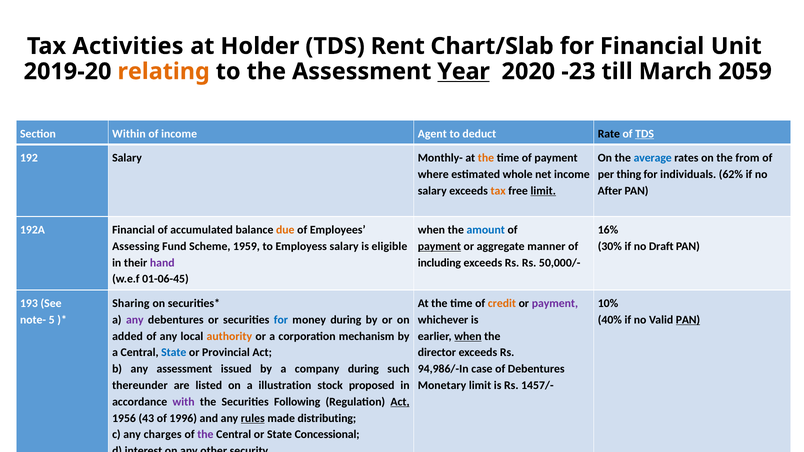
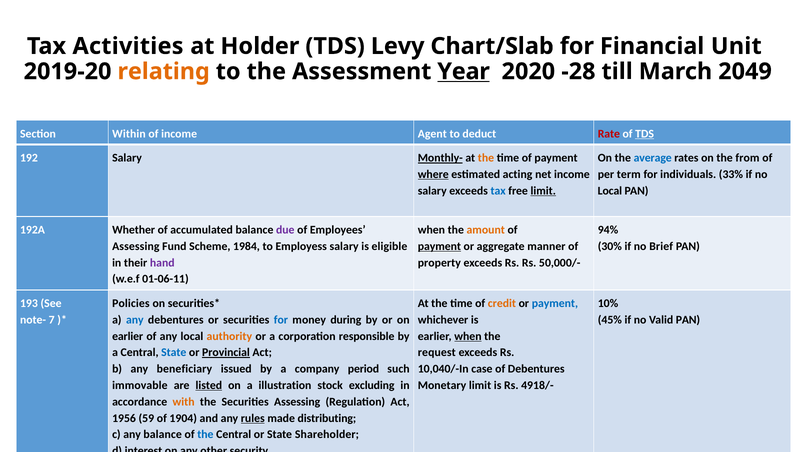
Rent: Rent -> Levy (398, 46)
-23: -23 -> -28 (578, 72)
2059: 2059 -> 2049 (745, 72)
Rate colour: black -> red (609, 134)
Monthly- underline: none -> present (440, 158)
where underline: none -> present (433, 174)
whole: whole -> acting (518, 174)
thing: thing -> term (629, 174)
62%: 62% -> 33% (731, 174)
tax colour: orange -> blue (498, 191)
After: After -> Local (610, 191)
192A Financial: Financial -> Whether (134, 230)
due colour: orange -> purple (285, 230)
amount colour: blue -> orange (486, 230)
16%: 16% -> 94% (608, 230)
1959: 1959 -> 1984 (246, 246)
Draft: Draft -> Brief (661, 246)
including: including -> property (439, 263)
01-06-45: 01-06-45 -> 01-06-11 (165, 279)
Sharing: Sharing -> Policies (131, 304)
payment colour: purple -> blue (555, 304)
5: 5 -> 7 (52, 320)
any colour: purple -> blue (135, 320)
40%: 40% -> 45% (610, 320)
PAN underline: present -> none (688, 320)
added: added -> earlier (128, 336)
mechanism: mechanism -> responsible (367, 336)
Provincial underline: none -> present (226, 353)
director: director -> request (437, 353)
any assessment: assessment -> beneficiary (184, 369)
company during: during -> period (363, 369)
94,986/-In: 94,986/-In -> 10,040/-In (443, 369)
thereunder: thereunder -> immovable (140, 386)
listed underline: none -> present (209, 386)
proposed: proposed -> excluding (372, 386)
1457/-: 1457/- -> 4918/- (537, 386)
with colour: purple -> orange (184, 402)
Securities Following: Following -> Assessing (297, 402)
Act underline: present -> none (400, 402)
43: 43 -> 59 (146, 418)
1996: 1996 -> 1904 (183, 418)
any charges: charges -> balance (163, 435)
the colour: purple -> blue (205, 435)
Concessional: Concessional -> Shareholder (327, 435)
